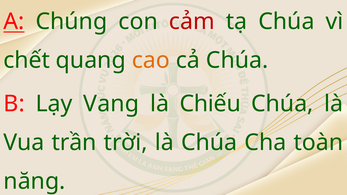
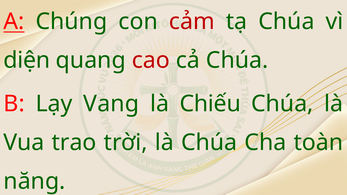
chết: chết -> diện (27, 60)
cao colour: orange -> red (151, 60)
trần: trần -> trao (74, 143)
